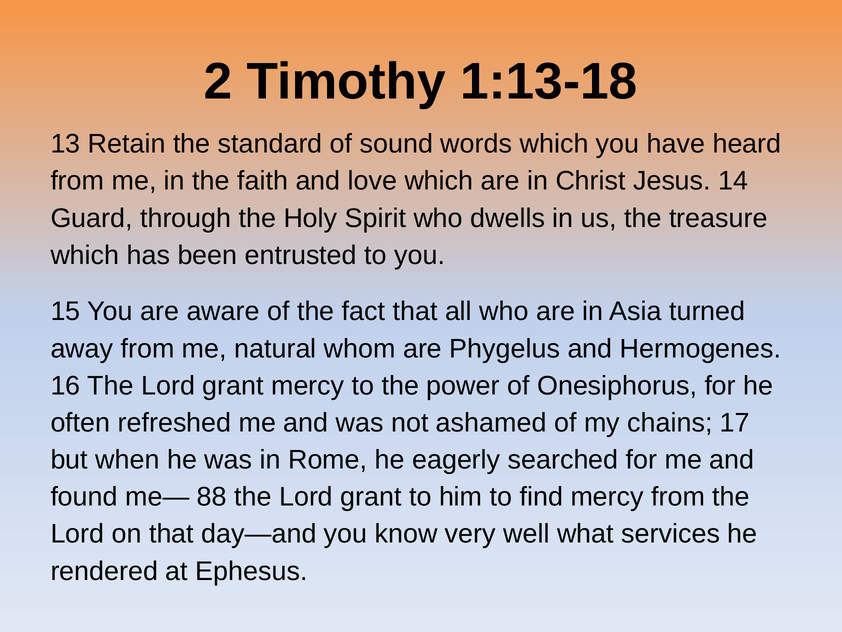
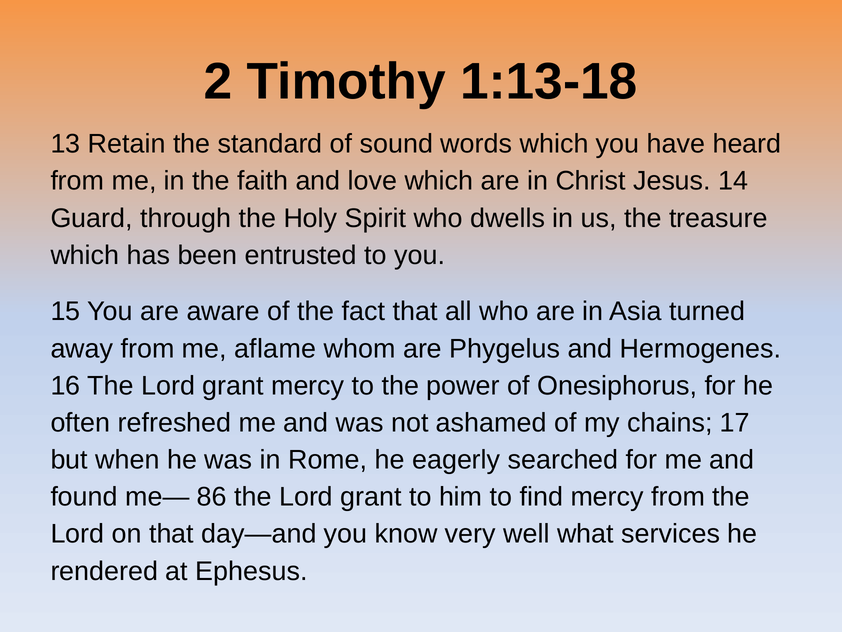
natural: natural -> aflame (275, 348)
88: 88 -> 86 (212, 497)
